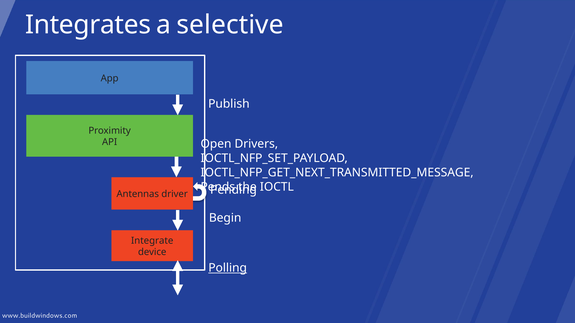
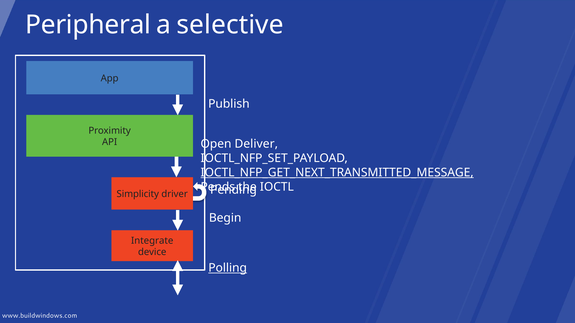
Integrates: Integrates -> Peripheral (88, 25)
Drivers: Drivers -> Deliver (256, 144)
IOCTL_NFP_GET_NEXT_TRANSMITTED_MESSAGE underline: none -> present (337, 173)
Antennas: Antennas -> Simplicity (138, 194)
